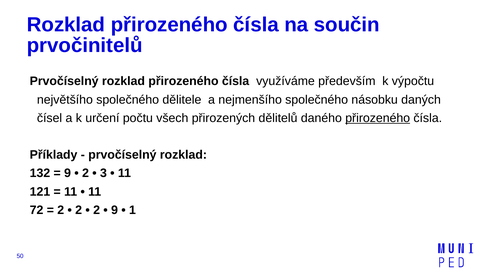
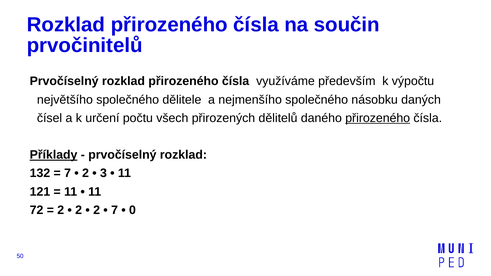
Příklady underline: none -> present (54, 155)
9: 9 -> 7 (68, 173)
9: 9 -> 7 (115, 210)
1: 1 -> 0 (132, 210)
